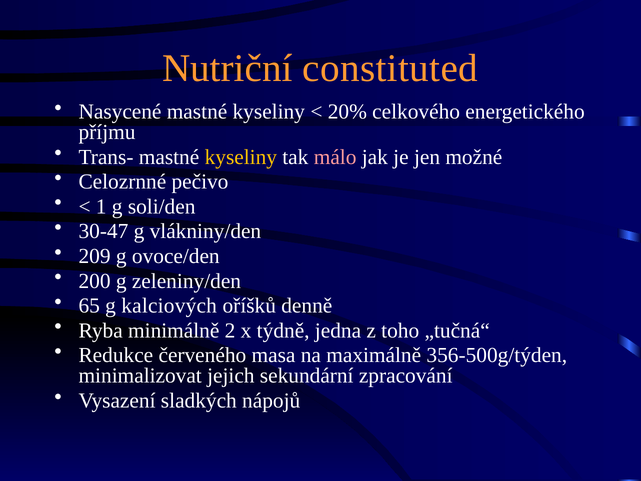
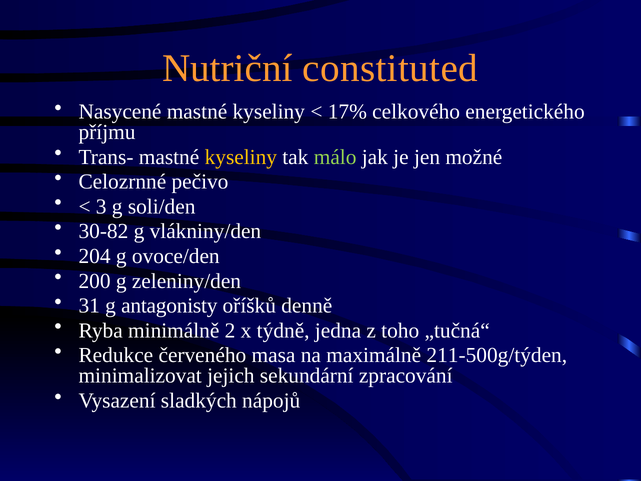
20%: 20% -> 17% (347, 112)
málo colour: pink -> light green (335, 157)
1: 1 -> 3 (101, 206)
30-47: 30-47 -> 30-82 (103, 231)
209: 209 -> 204 (95, 256)
65: 65 -> 31 (89, 306)
kalciových: kalciových -> antagonisty (169, 306)
356-500g/týden: 356-500g/týden -> 211-500g/týden (497, 355)
